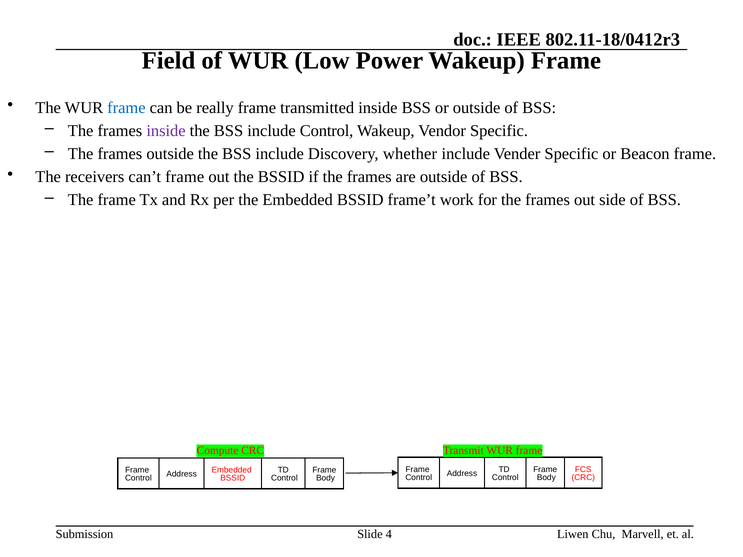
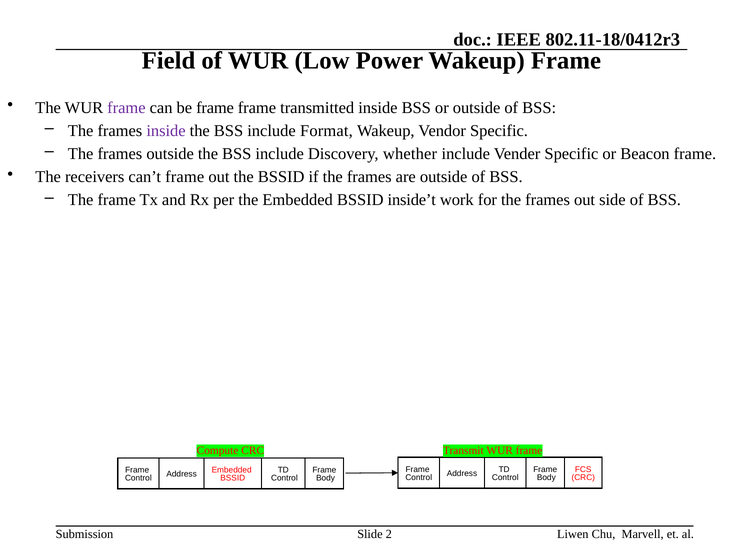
frame colour: blue -> purple (126, 108)
be really: really -> frame (215, 108)
include Control: Control -> Format (326, 131)
frame’t: frame’t -> inside’t (412, 200)
4: 4 -> 2 (389, 534)
